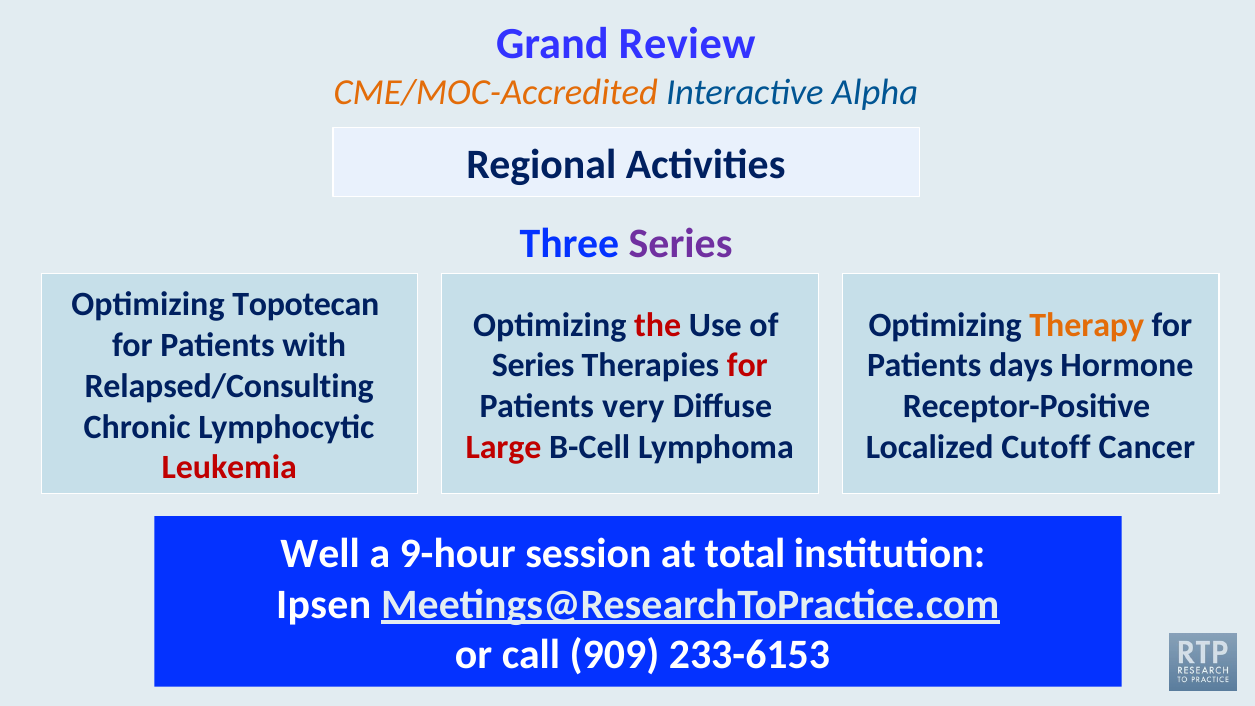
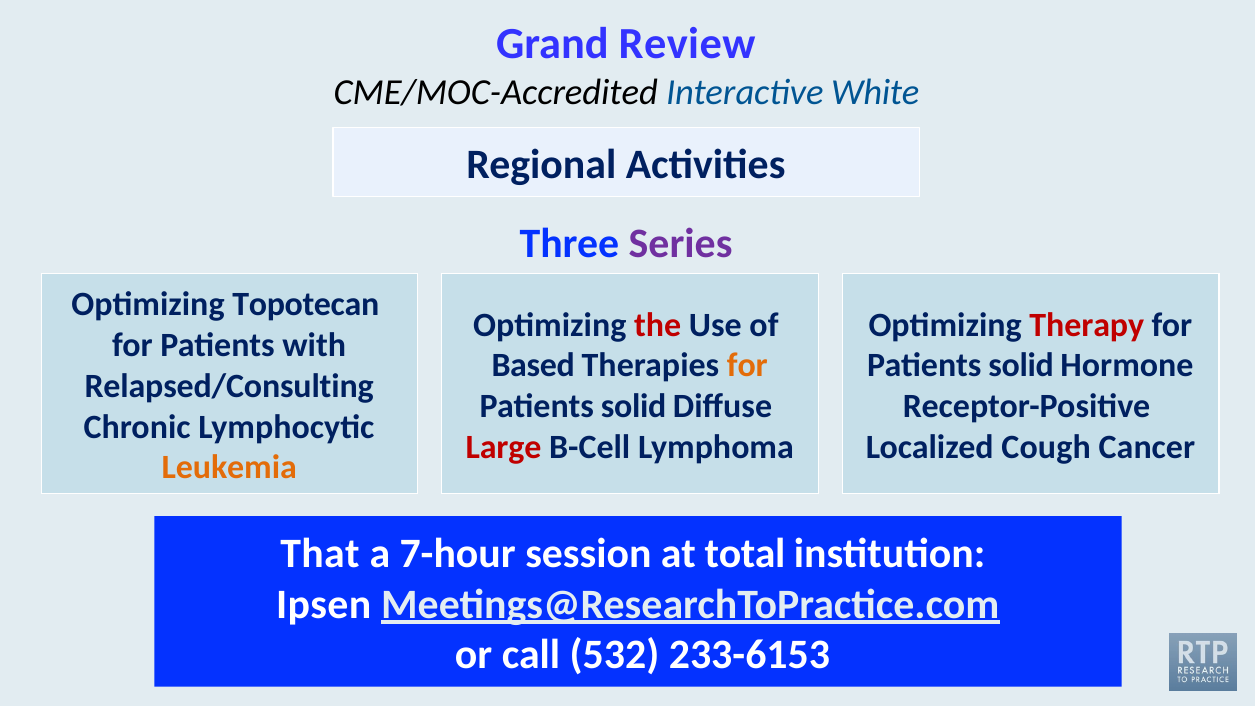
CME/MOC-Accredited colour: orange -> black (496, 92)
Alpha: Alpha -> White (875, 92)
Therapy colour: orange -> red (1087, 325)
Series: Series -> Based (533, 366)
for colour: red -> orange (747, 366)
days: days -> solid (1021, 366)
very: very -> solid (634, 406)
Cutoff: Cutoff -> Cough (1046, 447)
Leukemia colour: red -> orange (229, 468)
Well: Well -> That (320, 554)
9-hour: 9-hour -> 7-hour (458, 554)
909: 909 -> 532 (614, 654)
